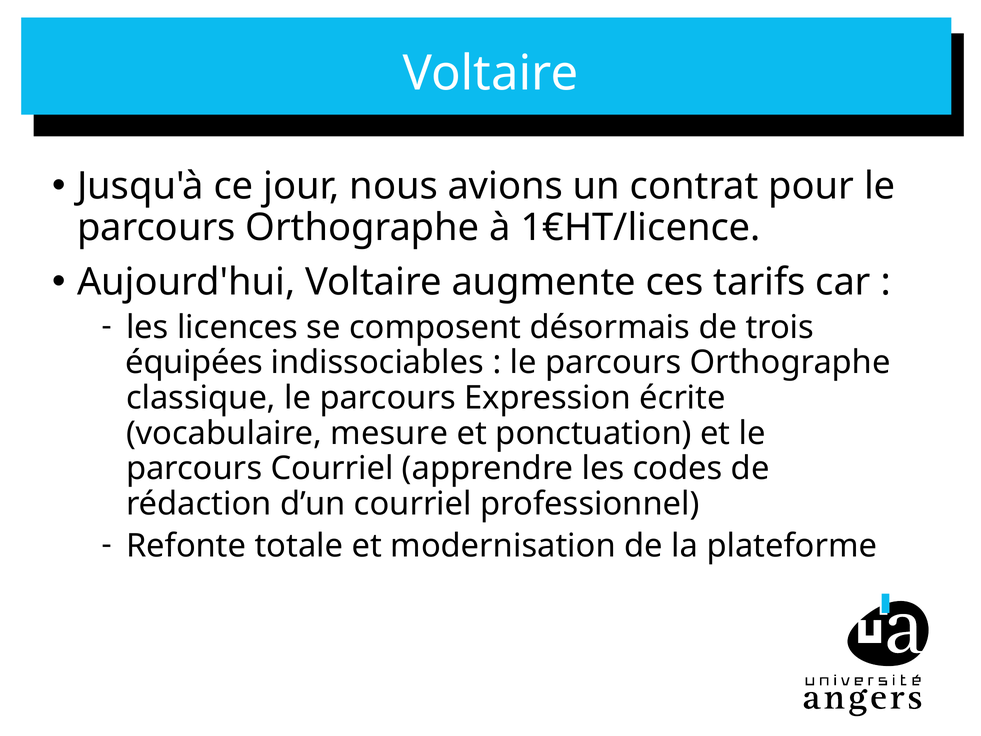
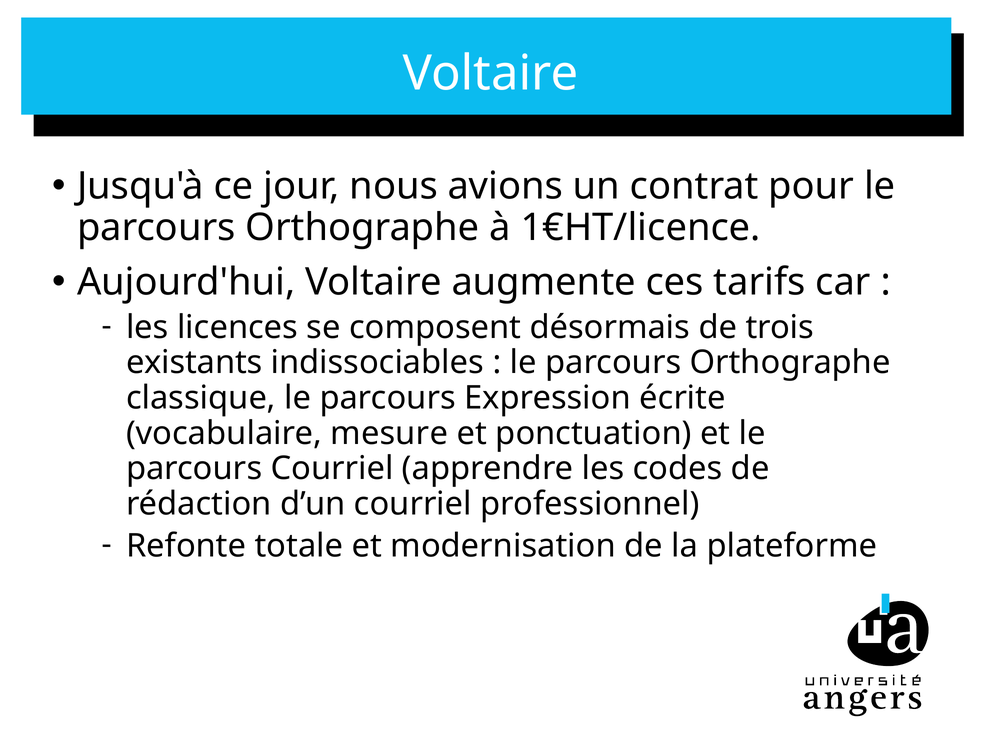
équipées: équipées -> existants (194, 363)
